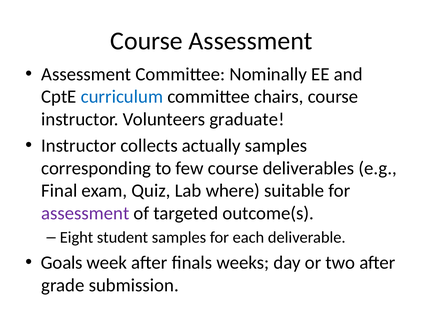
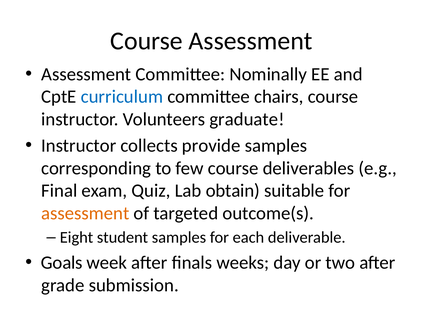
actually: actually -> provide (211, 146)
where: where -> obtain (233, 191)
assessment colour: purple -> orange (85, 213)
